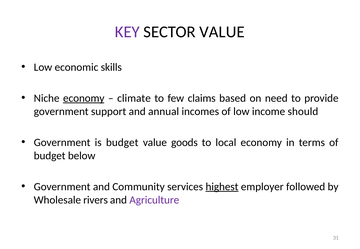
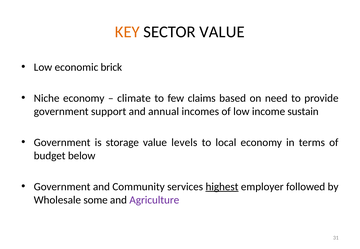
KEY colour: purple -> orange (127, 32)
skills: skills -> brick (111, 67)
economy underline: present -> none (84, 98)
should: should -> sustain (303, 112)
is budget: budget -> storage (122, 143)
goods: goods -> levels (184, 143)
rivers: rivers -> some (96, 200)
